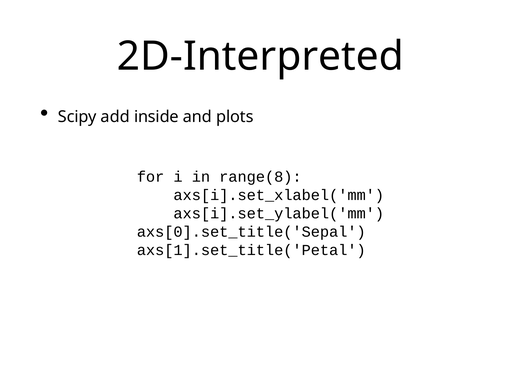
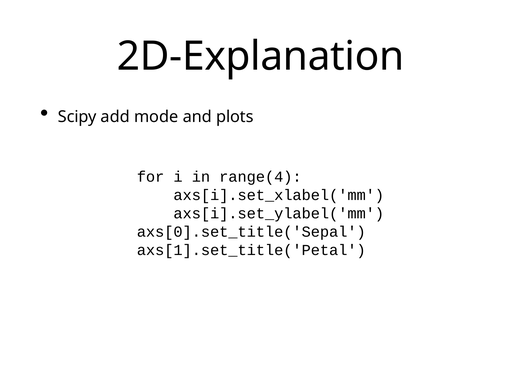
2D-Interpreted: 2D-Interpreted -> 2D-Explanation (261, 56)
inside: inside -> mode (156, 117)
range(8: range(8 -> range(4 (260, 177)
